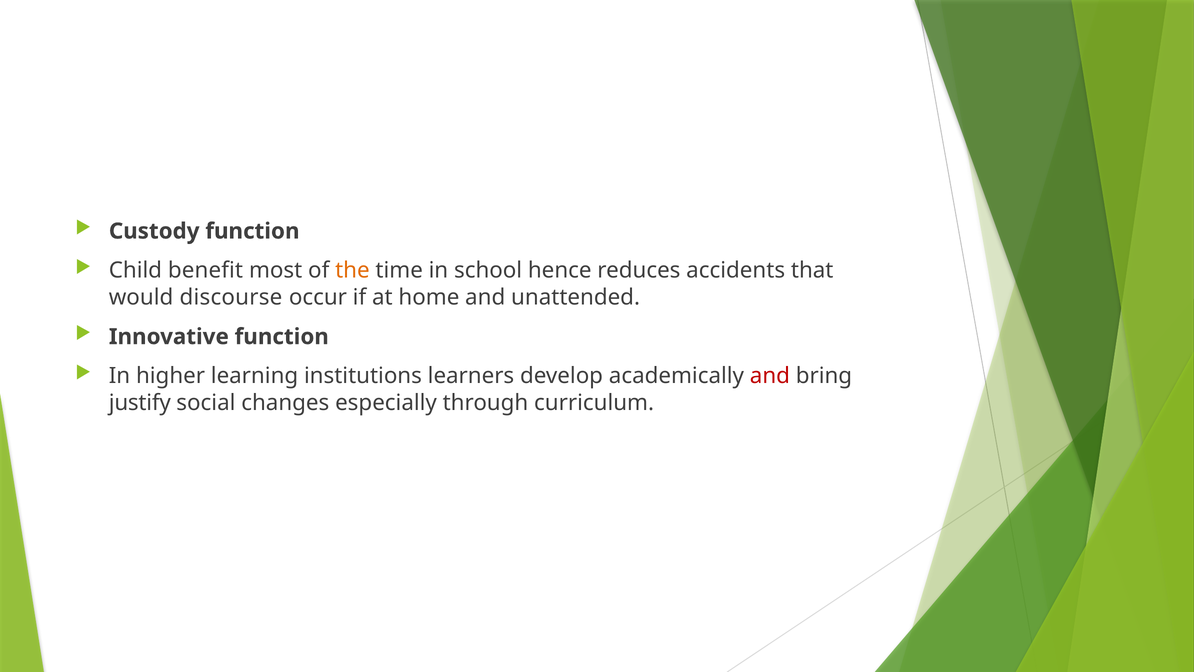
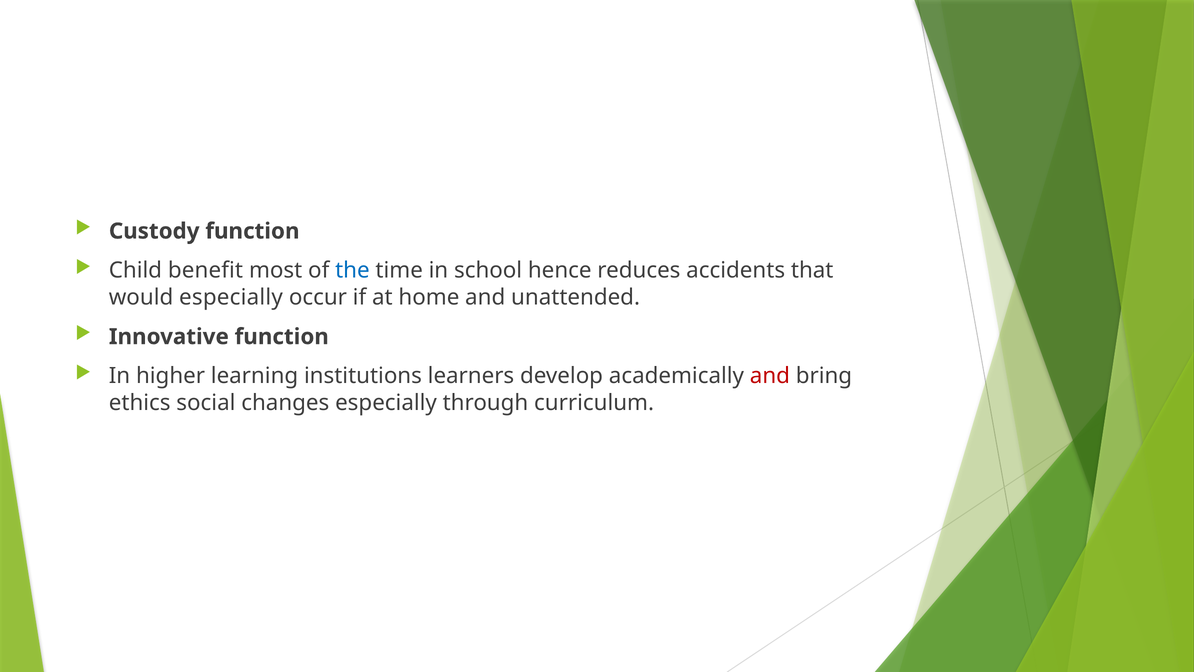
the colour: orange -> blue (352, 270)
would discourse: discourse -> especially (231, 297)
justify: justify -> ethics (140, 403)
